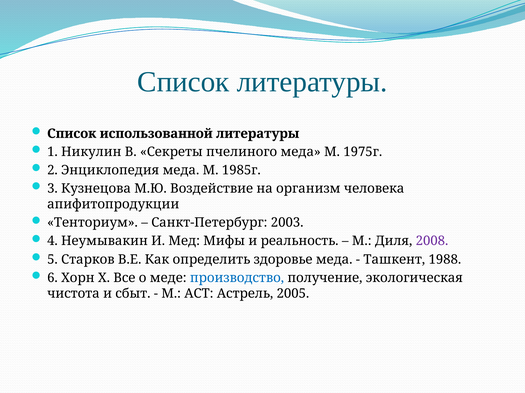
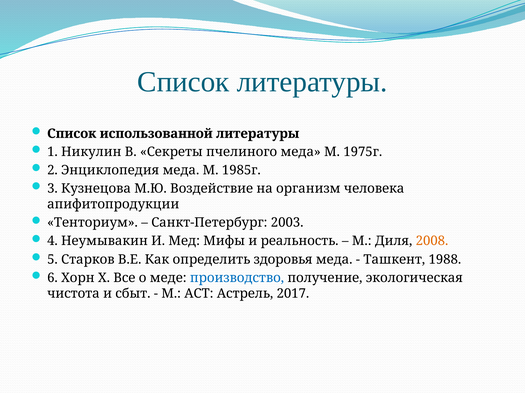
2008 colour: purple -> orange (432, 241)
здоровье: здоровье -> здоровья (283, 260)
2005: 2005 -> 2017 (293, 294)
